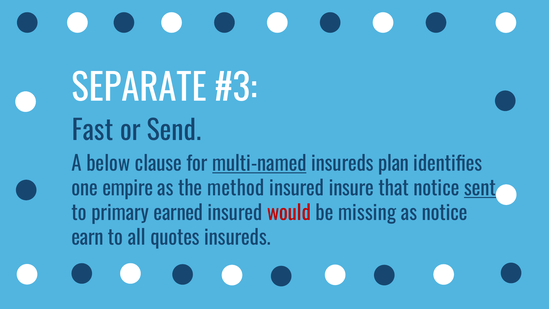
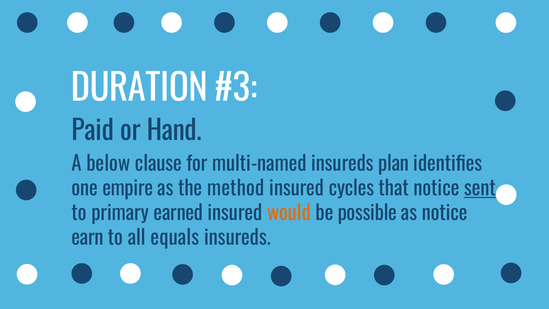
SEPARATE: SEPARATE -> DURATION (139, 89)
Fast: Fast -> Paid (93, 131)
Send: Send -> Hand (174, 131)
multi-named underline: present -> none (259, 164)
insure: insure -> cycles (351, 189)
would colour: red -> orange (289, 213)
missing: missing -> possible (367, 213)
quotes: quotes -> equals (175, 238)
